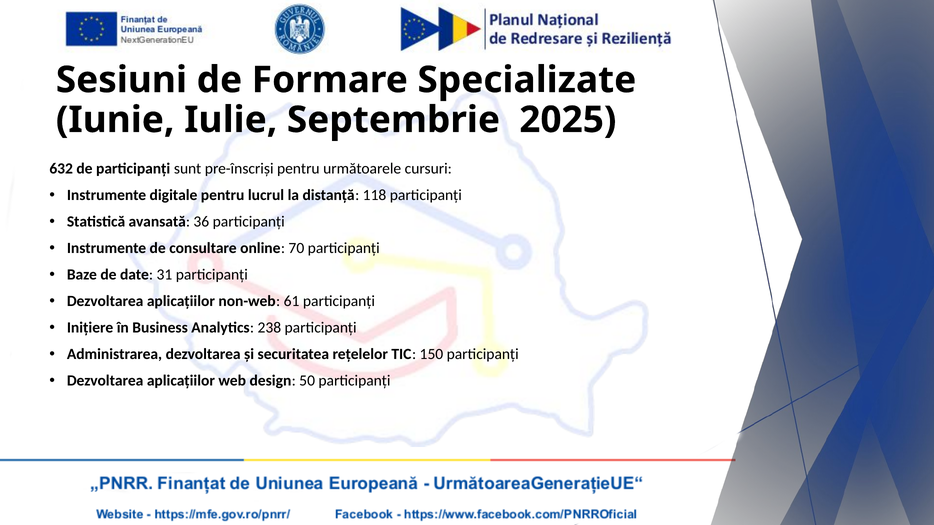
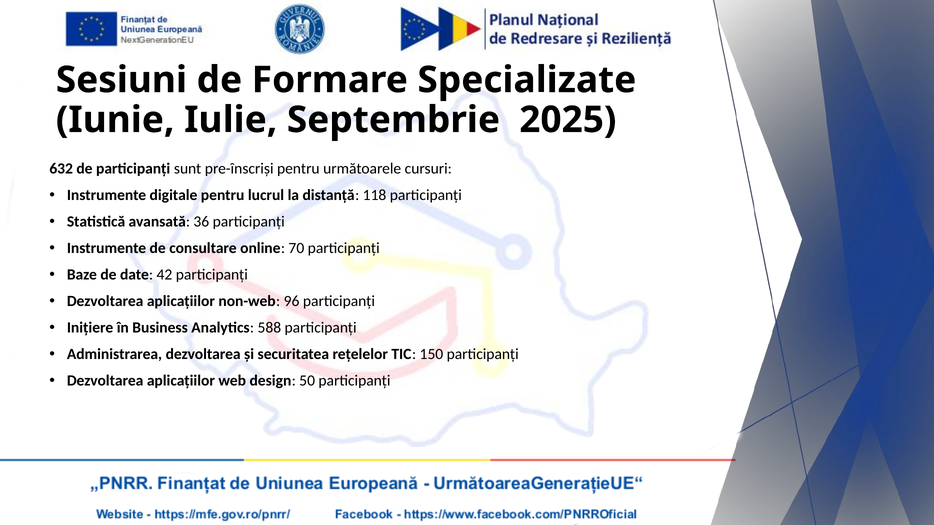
31: 31 -> 42 (164, 275)
61: 61 -> 96 (292, 302)
238: 238 -> 588 (269, 328)
